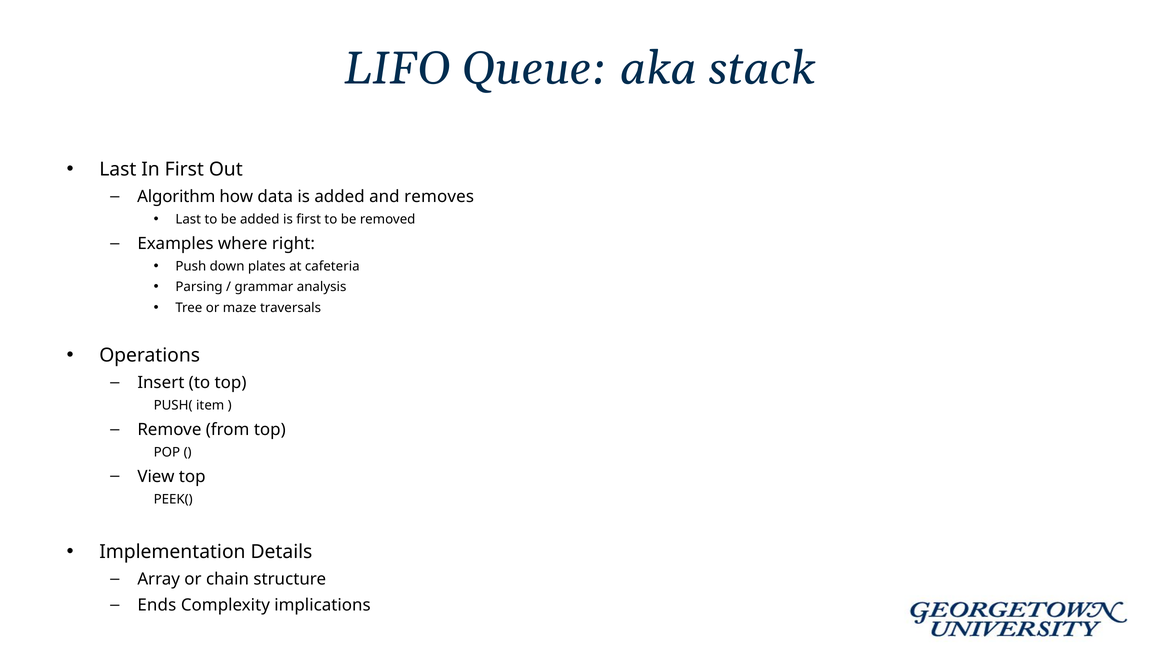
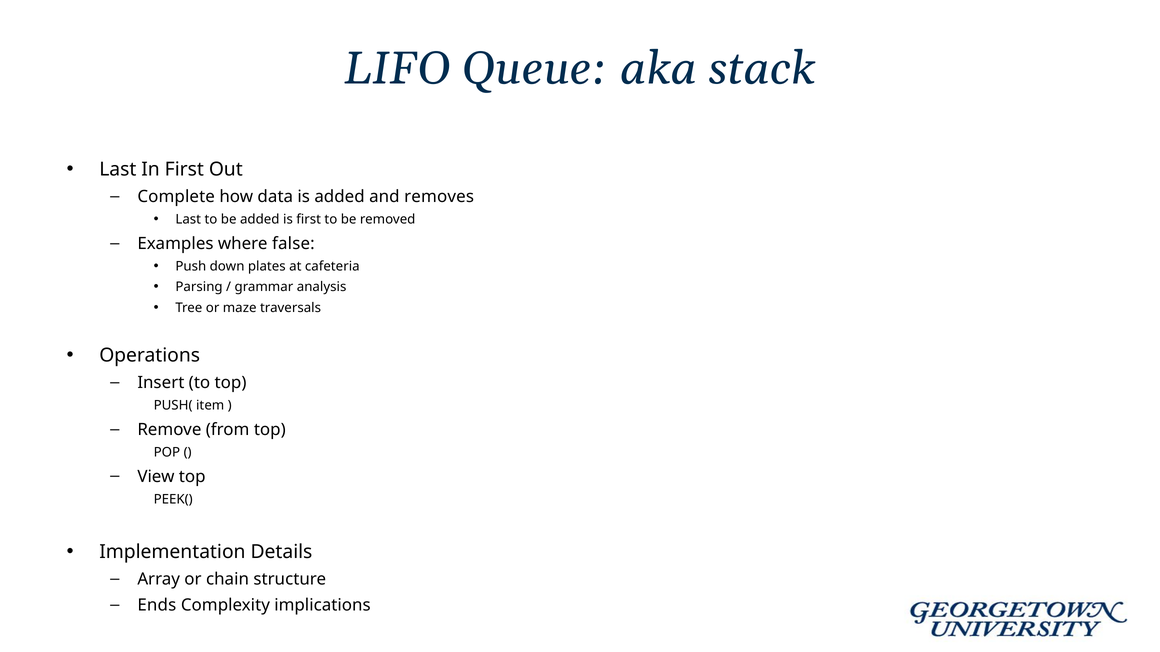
Algorithm: Algorithm -> Complete (176, 197)
right: right -> false (293, 244)
